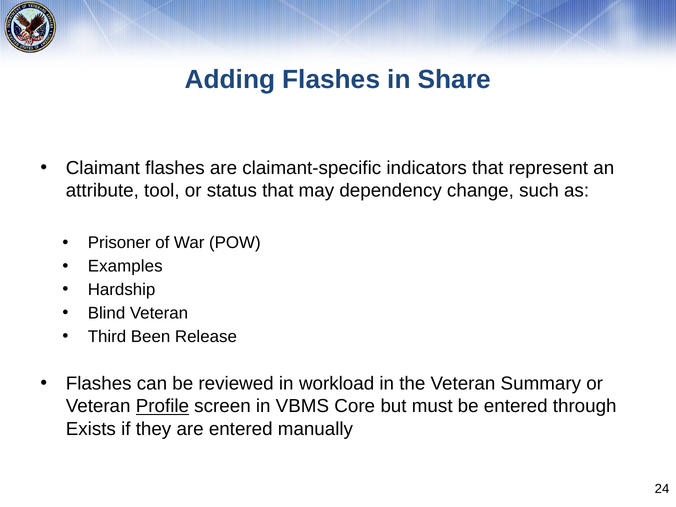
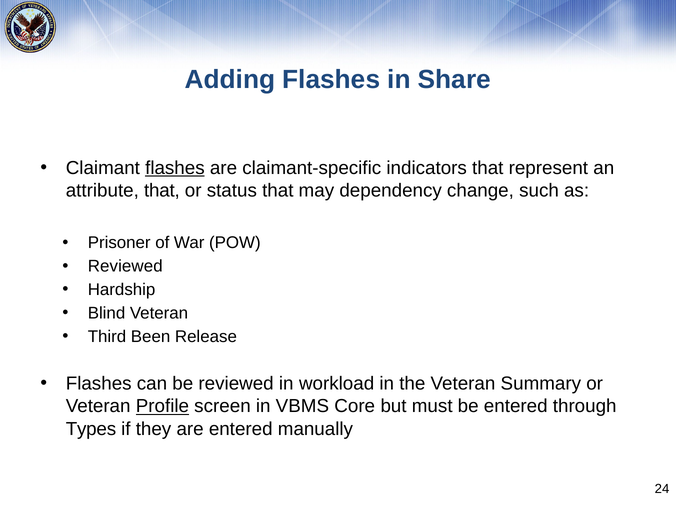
flashes underline: none -> present (175, 168)
attribute tool: tool -> that (162, 191)
Examples: Examples -> Reviewed (125, 266)
Exists: Exists -> Types (91, 429)
